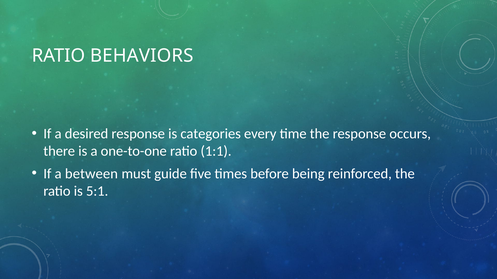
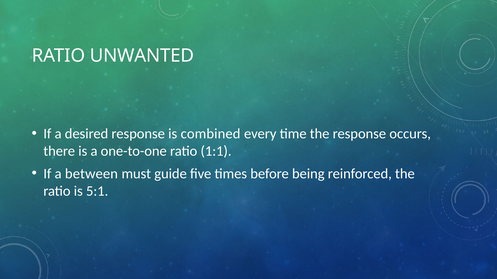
BEHAVIORS: BEHAVIORS -> UNWANTED (142, 56)
categories: categories -> combined (211, 134)
